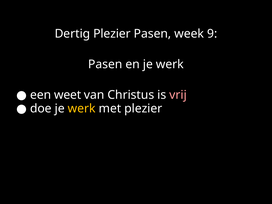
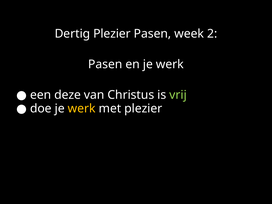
9: 9 -> 2 (212, 34)
weet: weet -> deze (68, 95)
vrij colour: pink -> light green (178, 95)
